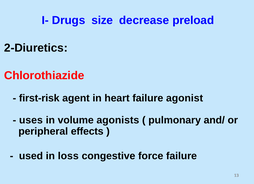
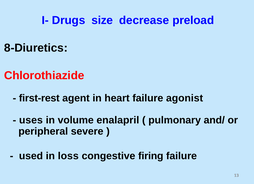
2-Diuretics: 2-Diuretics -> 8-Diuretics (36, 48)
first-risk: first-risk -> first-rest (39, 99)
agonists: agonists -> enalapril (118, 121)
effects: effects -> severe (87, 132)
force: force -> firing (151, 157)
